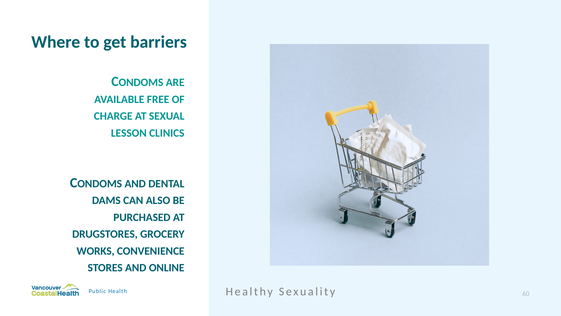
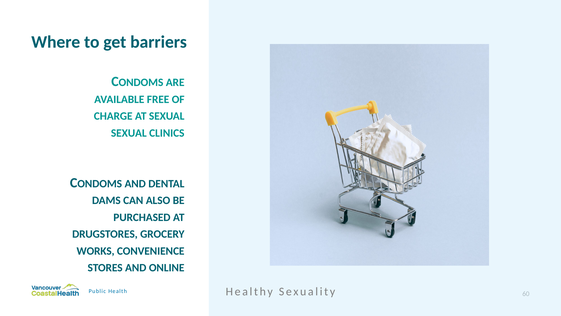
LESSON: LESSON -> SEXUAL (129, 133)
